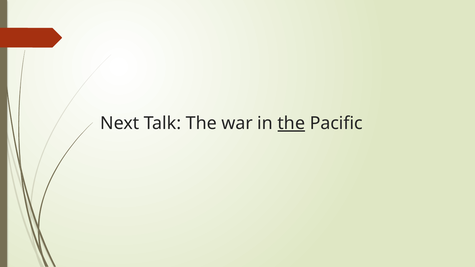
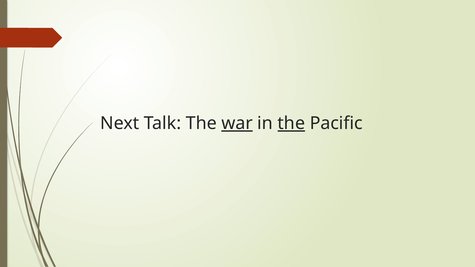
war underline: none -> present (237, 123)
